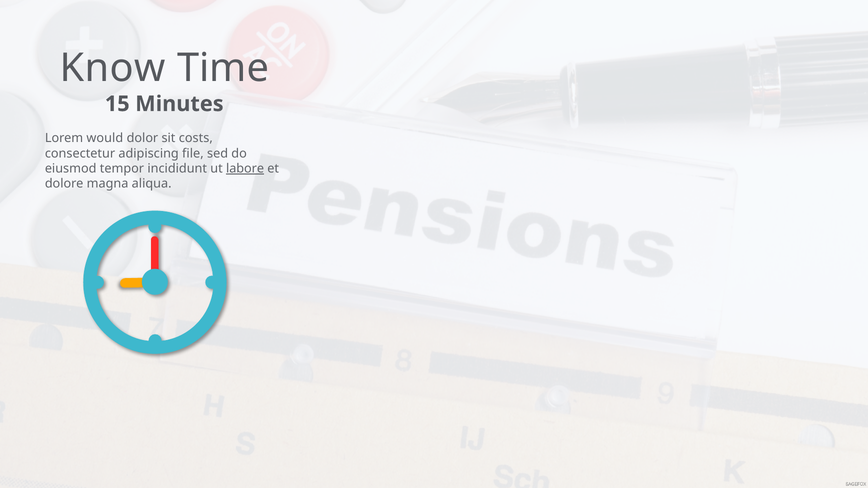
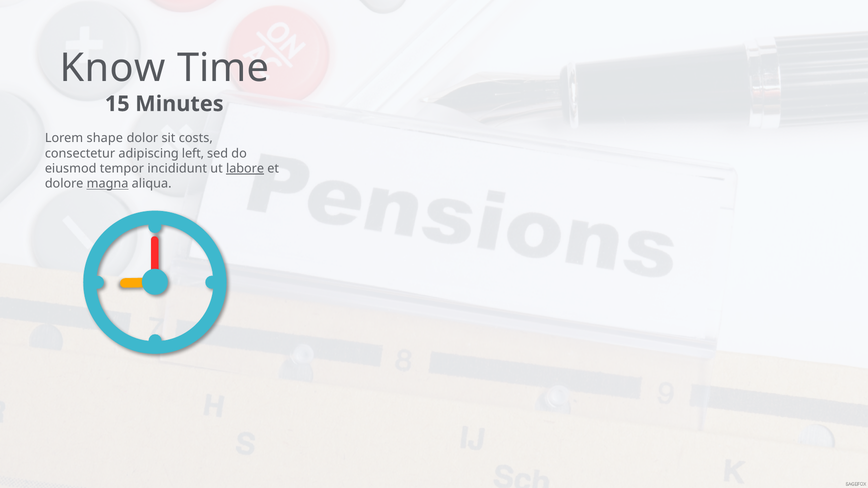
would: would -> shape (105, 138)
file: file -> left (193, 153)
magna underline: none -> present (108, 184)
